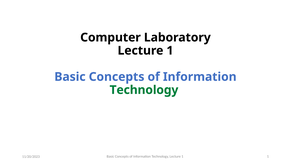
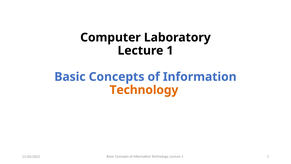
Technology colour: green -> orange (144, 90)
